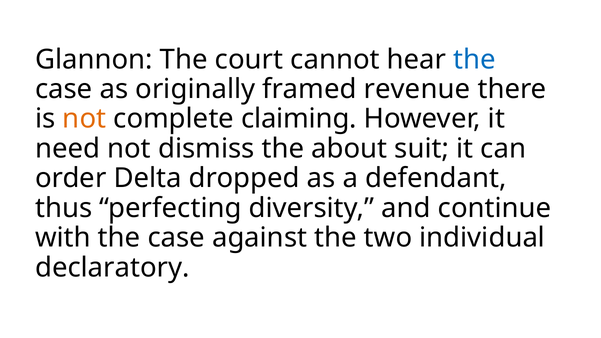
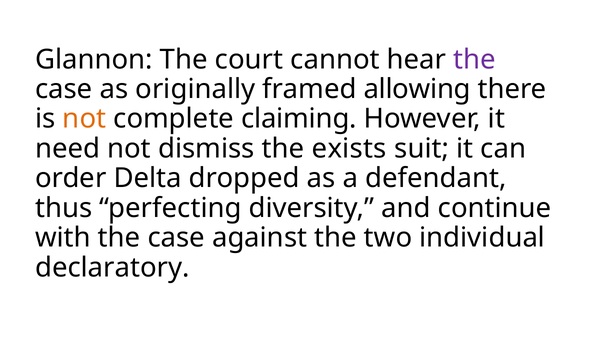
the colour: blue -> purple (475, 59)
revenue: revenue -> allowing (417, 89)
about: about -> exists (349, 149)
